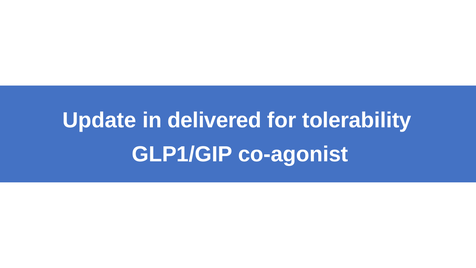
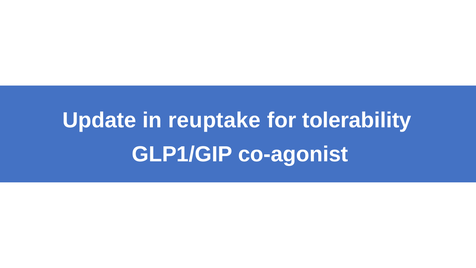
delivered: delivered -> reuptake (214, 120)
